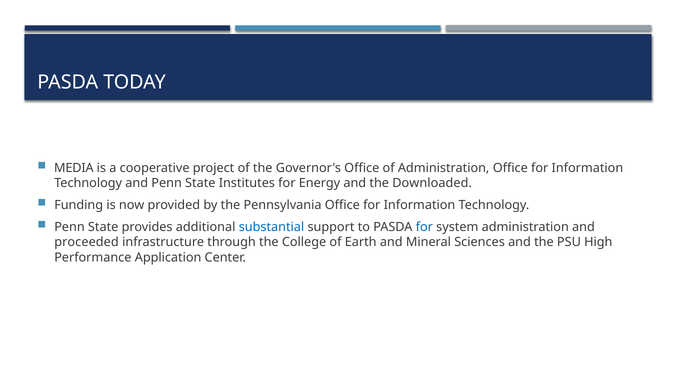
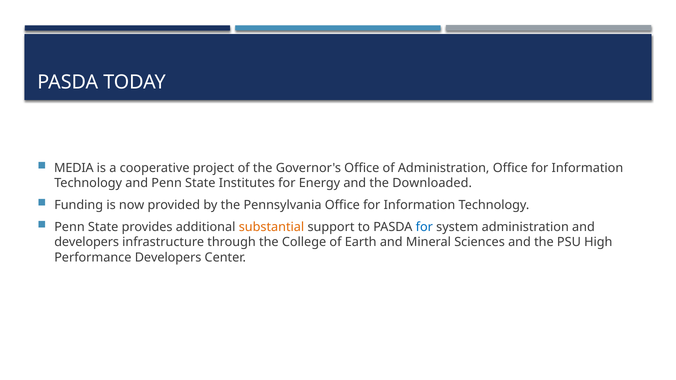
substantial colour: blue -> orange (271, 227)
proceeded: proceeded -> developers (87, 242)
Performance Application: Application -> Developers (168, 258)
